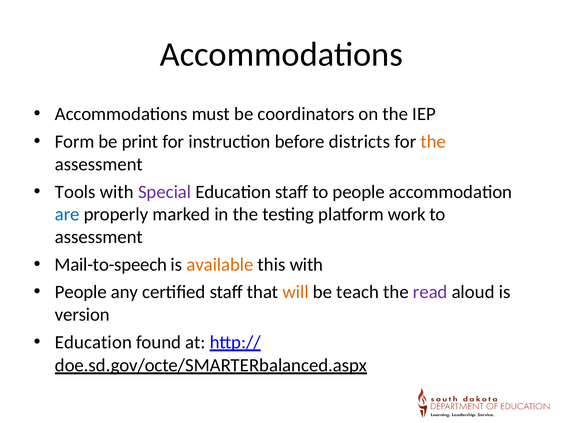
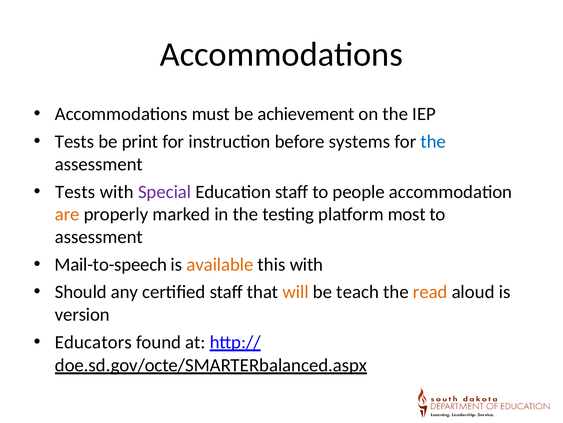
coordinators: coordinators -> achievement (306, 114)
Form: Form -> Tests (75, 141)
districts: districts -> systems (359, 141)
the colour: orange -> blue (433, 141)
Tools: Tools -> Tests (75, 191)
are colour: blue -> orange (67, 214)
work: work -> most (407, 214)
People: People -> Should (81, 292)
read colour: purple -> orange (430, 292)
Education: Education -> Educators (93, 342)
